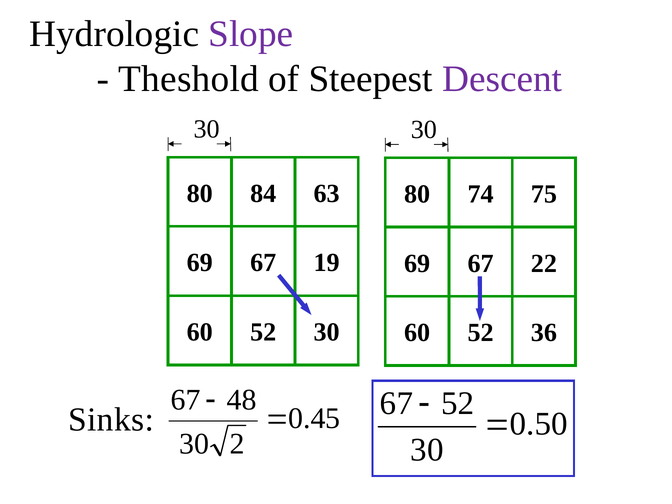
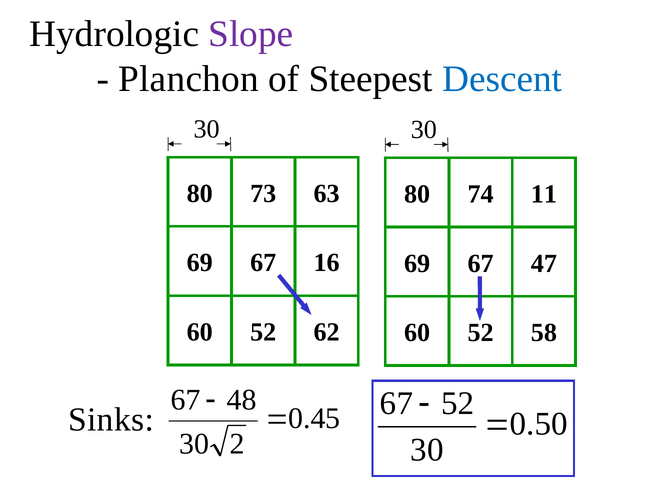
Theshold: Theshold -> Planchon (189, 79)
Descent colour: purple -> blue (502, 79)
84: 84 -> 73 (263, 194)
75: 75 -> 11 (544, 194)
19: 19 -> 16 (327, 263)
22: 22 -> 47 (544, 263)
52 30: 30 -> 62 (327, 332)
36: 36 -> 58 (544, 333)
